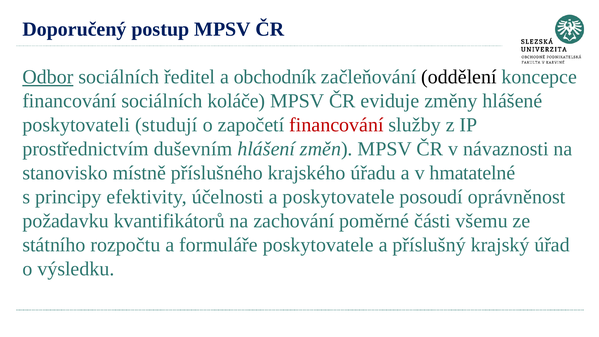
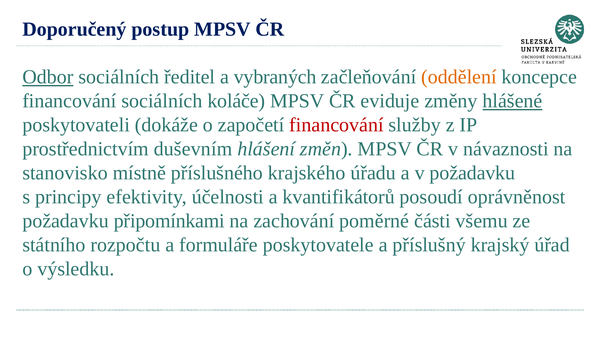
obchodník: obchodník -> vybraných (275, 77)
oddělení colour: black -> orange (459, 77)
hlášené underline: none -> present (513, 101)
studují: studují -> dokáže (166, 125)
v hmatatelné: hmatatelné -> požadavku (472, 173)
a poskytovatele: poskytovatele -> kvantifikátorů (339, 197)
kvantifikátorů: kvantifikátorů -> připomínkami (169, 221)
